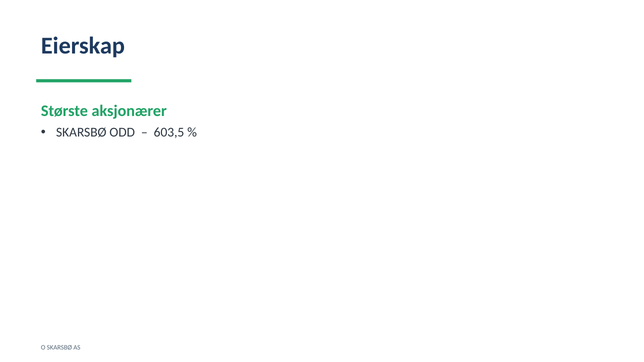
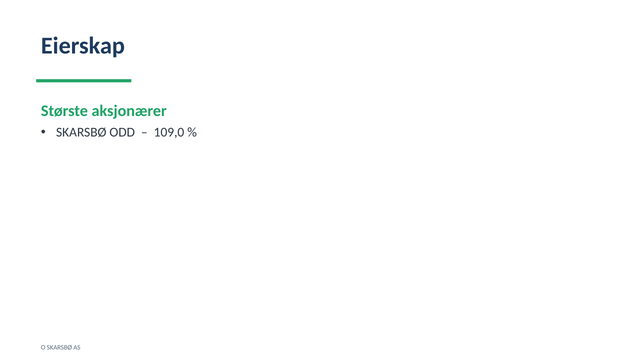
603,5: 603,5 -> 109,0 (169, 132)
